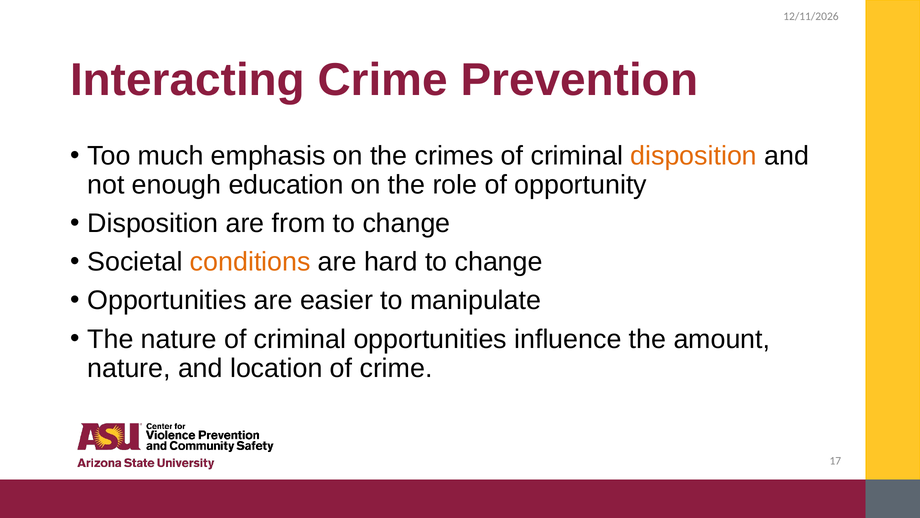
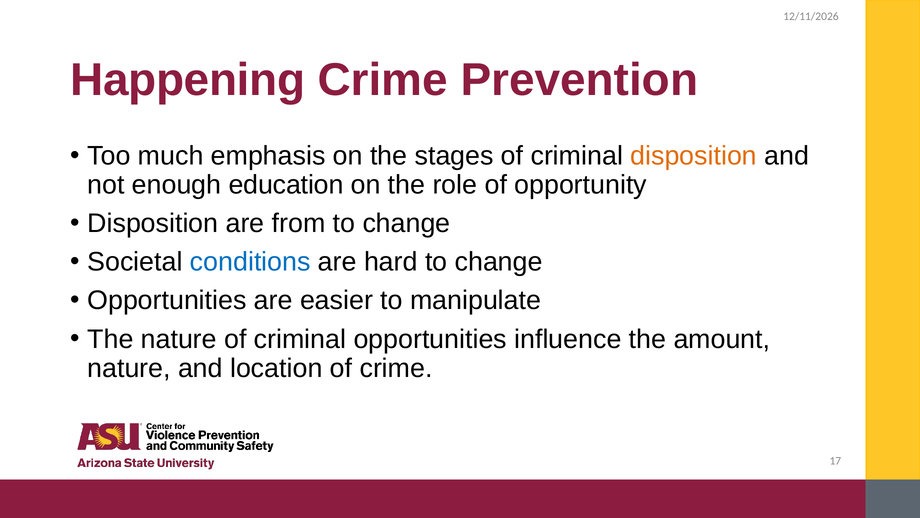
Interacting: Interacting -> Happening (188, 80)
crimes: crimes -> stages (454, 156)
conditions colour: orange -> blue (250, 262)
